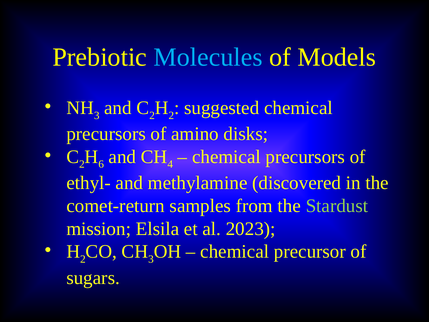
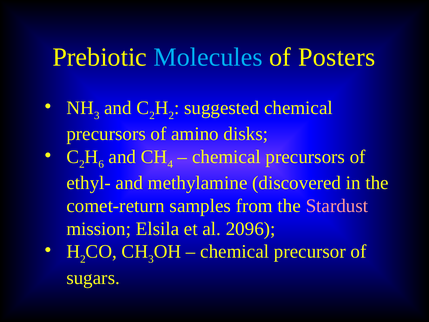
Models: Models -> Posters (337, 57)
Stardust colour: light green -> pink (337, 206)
2023: 2023 -> 2096 (251, 229)
